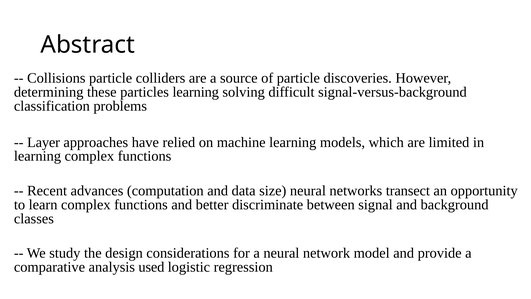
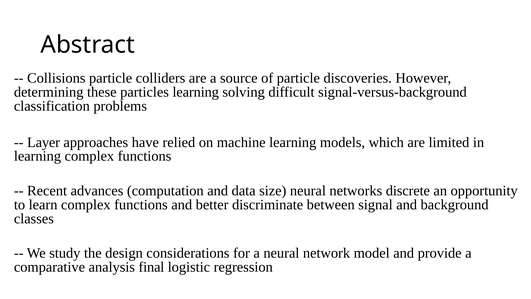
transect: transect -> discrete (408, 191)
used: used -> final (151, 267)
